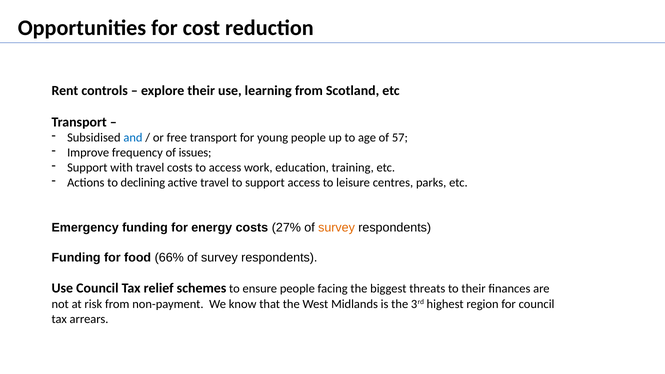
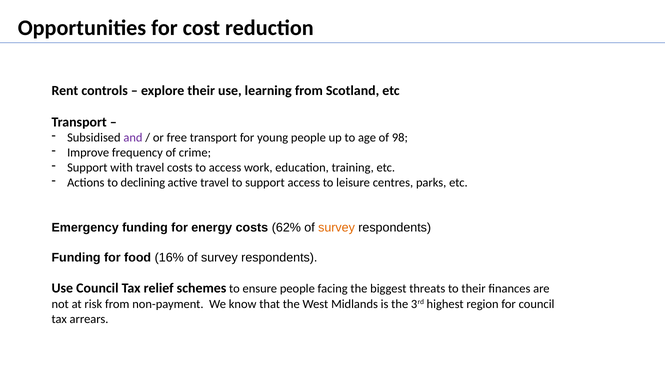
and colour: blue -> purple (133, 138)
57: 57 -> 98 (400, 138)
issues: issues -> crime (195, 153)
27%: 27% -> 62% (286, 228)
66%: 66% -> 16% (169, 257)
